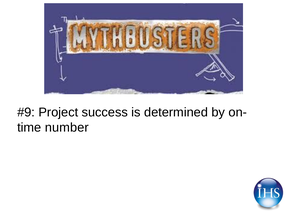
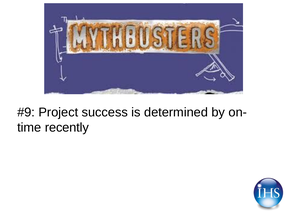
number: number -> recently (67, 128)
